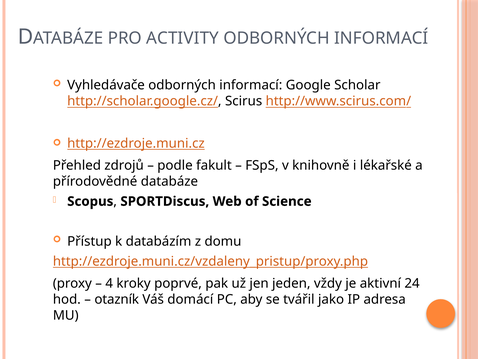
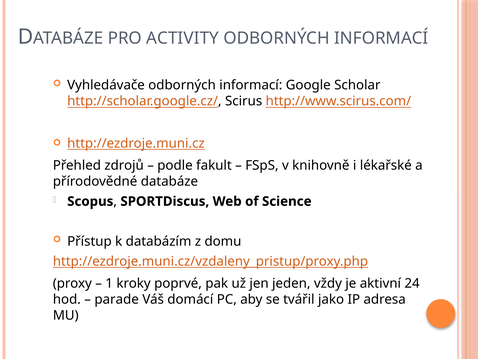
4: 4 -> 1 (109, 283)
otazník: otazník -> parade (117, 299)
